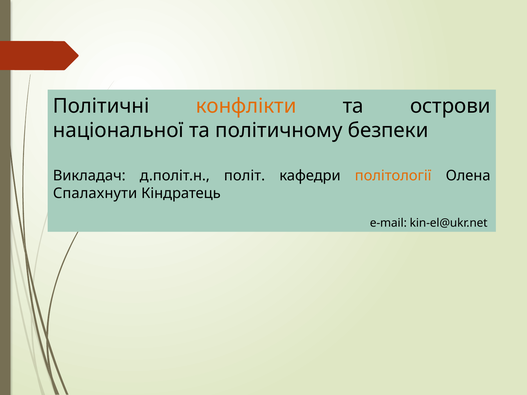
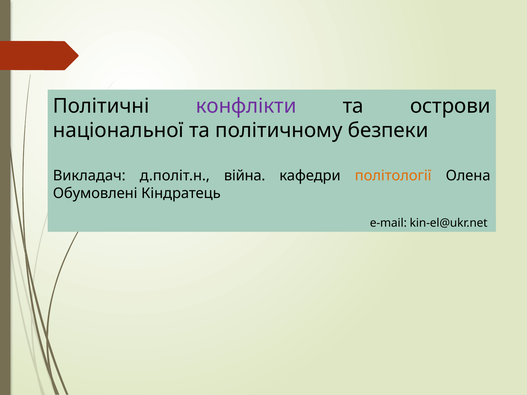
конфлікти colour: orange -> purple (246, 106)
політ: політ -> війна (245, 176)
Спалахнути: Спалахнути -> Обумовлені (95, 193)
